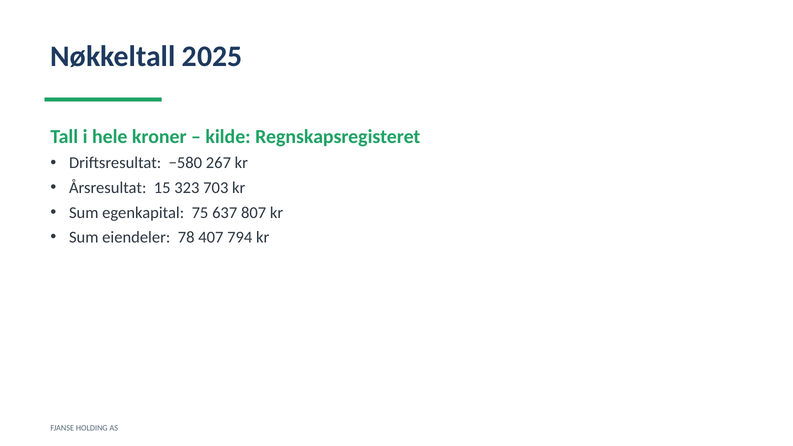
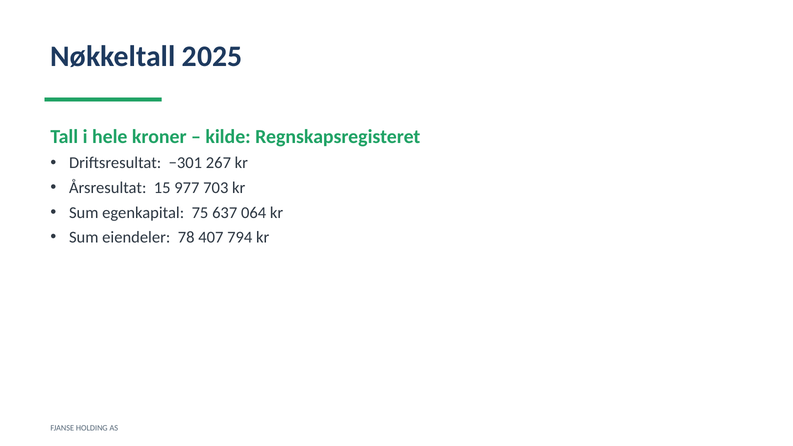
−580: −580 -> −301 (185, 163)
323: 323 -> 977 (187, 188)
807: 807 -> 064 (254, 213)
